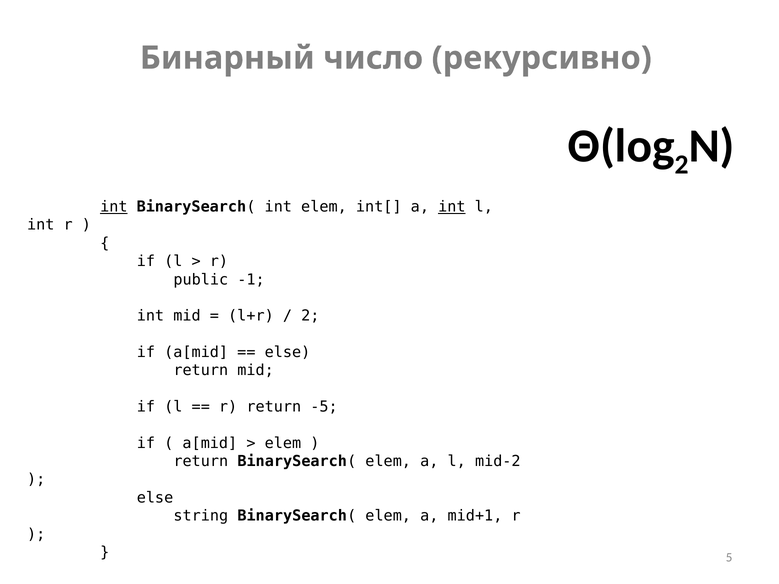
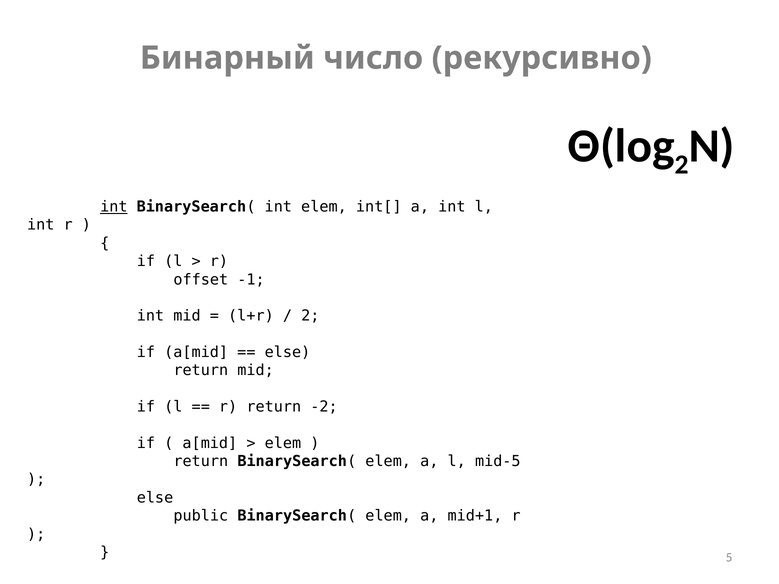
int underline: present -> none (452, 207)
public: public -> offset (201, 280)
-5: -5 -> -2 (324, 407)
mid-2: mid-2 -> mid-5 (498, 462)
string: string -> public (201, 516)
